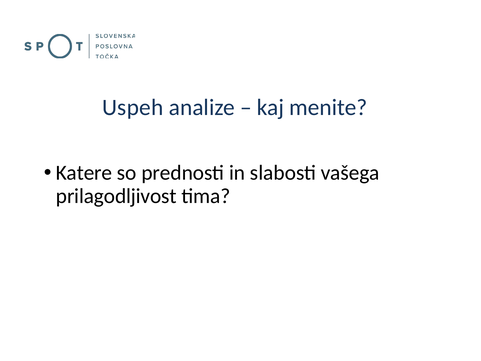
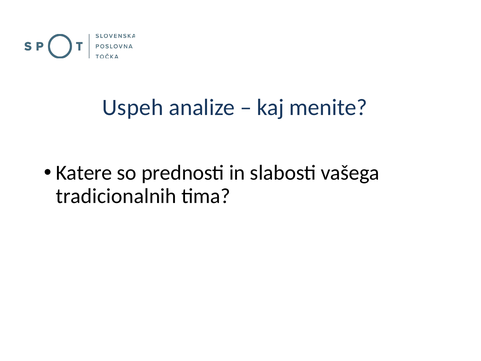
prilagodljivost: prilagodljivost -> tradicionalnih (116, 196)
